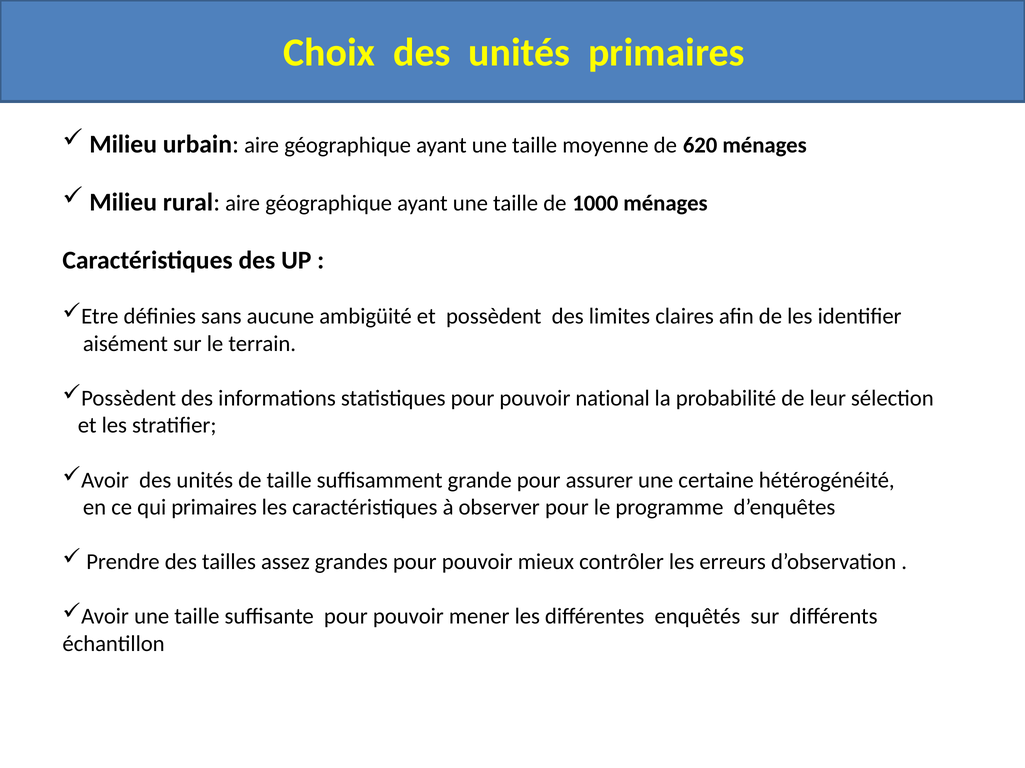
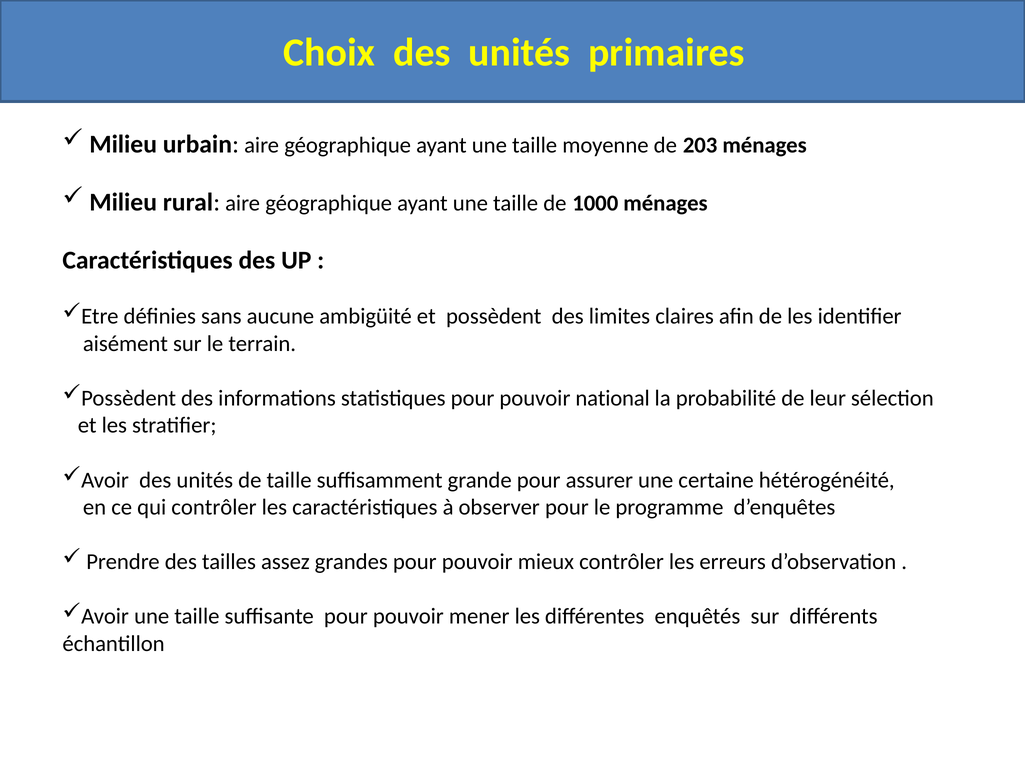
620: 620 -> 203 (700, 145)
qui primaires: primaires -> contrôler (214, 508)
